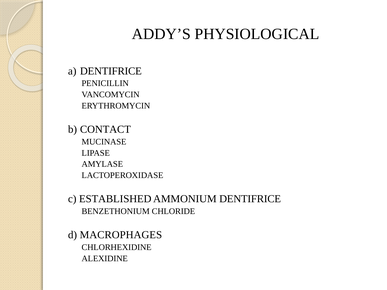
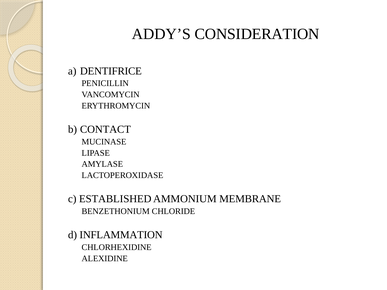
PHYSIOLOGICAL: PHYSIOLOGICAL -> CONSIDERATION (257, 34)
AMMONIUM DENTIFRICE: DENTIFRICE -> MEMBRANE (250, 199)
MACROPHAGES: MACROPHAGES -> INFLAMMATION (121, 235)
